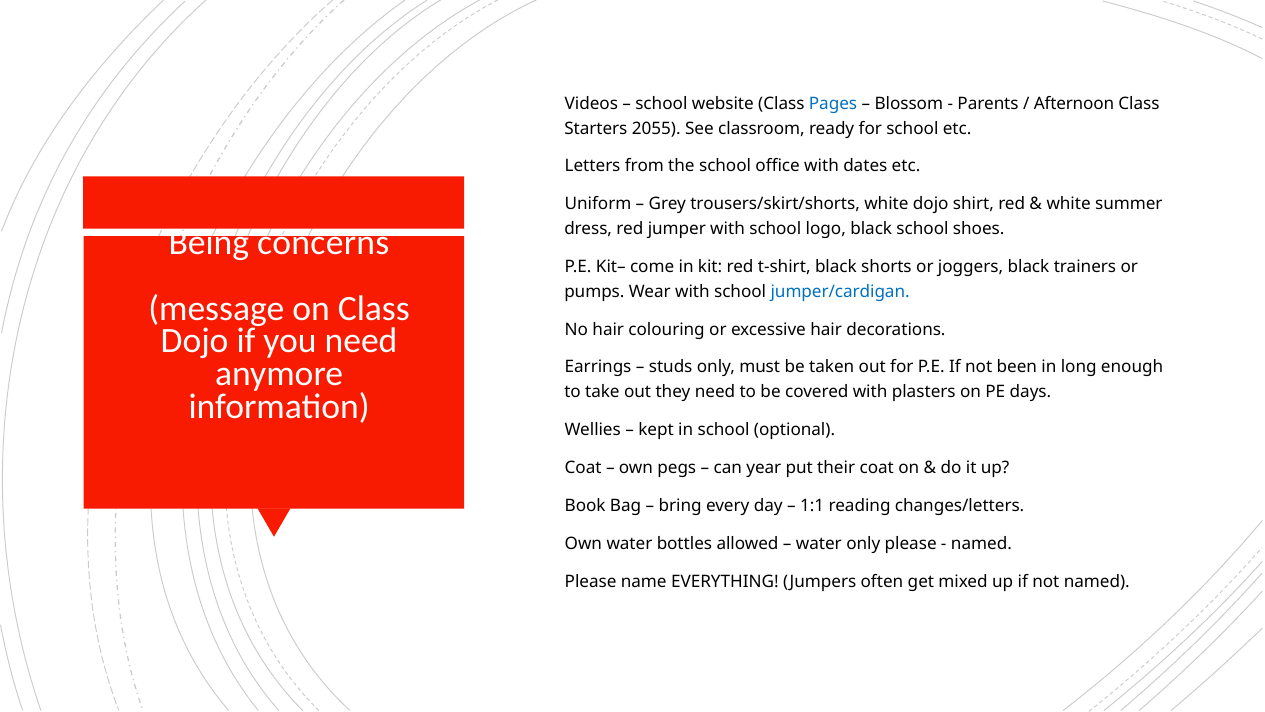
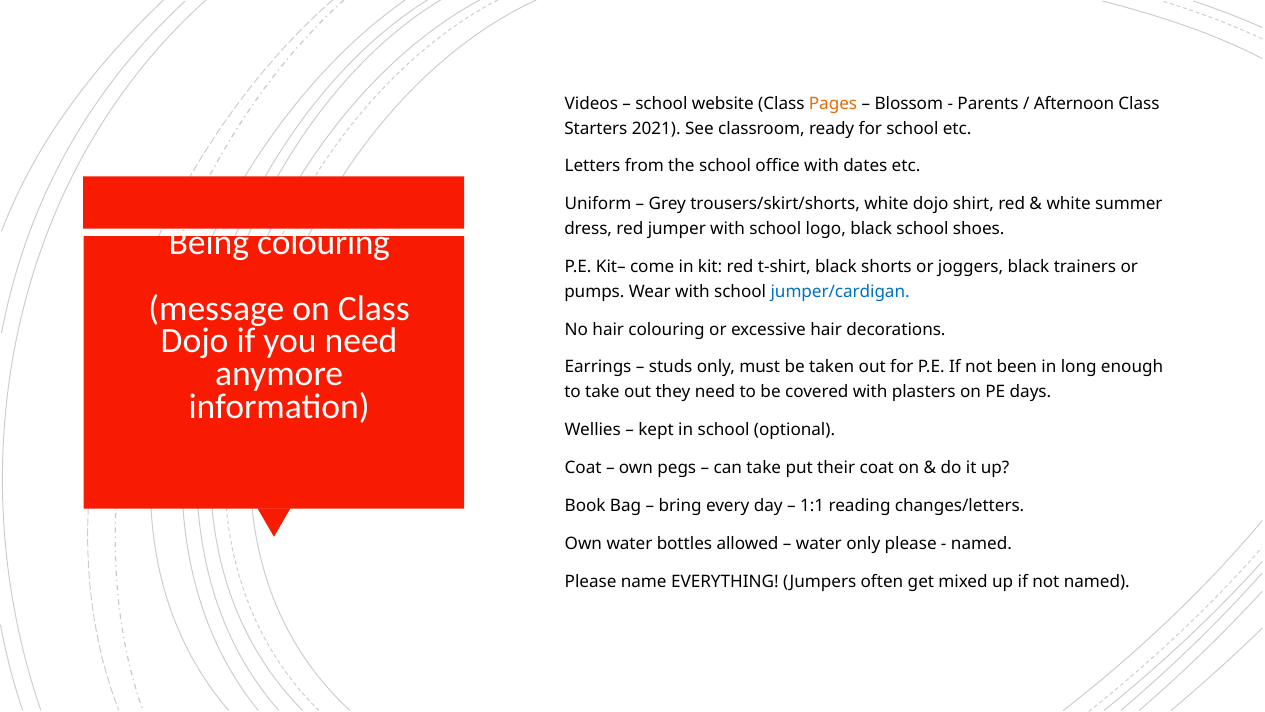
Pages colour: blue -> orange (833, 104)
2055: 2055 -> 2021 (656, 128)
Being concerns: concerns -> colouring (324, 243)
can year: year -> take (764, 468)
